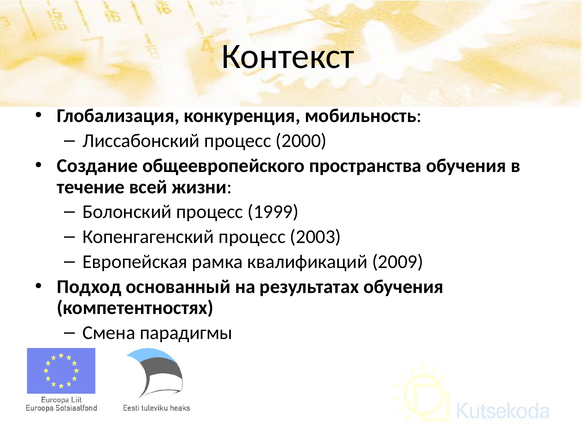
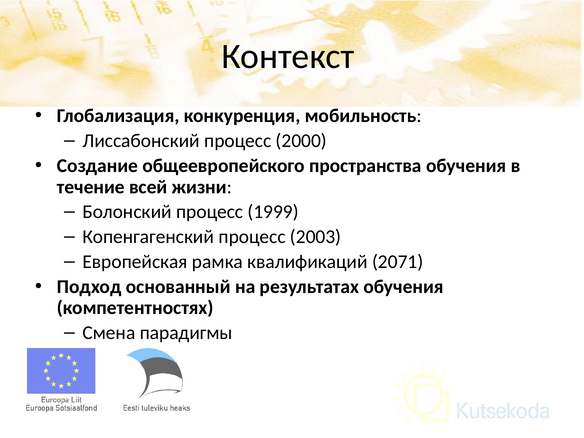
2009: 2009 -> 2071 (398, 262)
